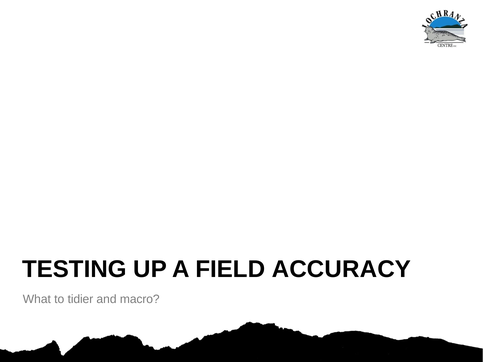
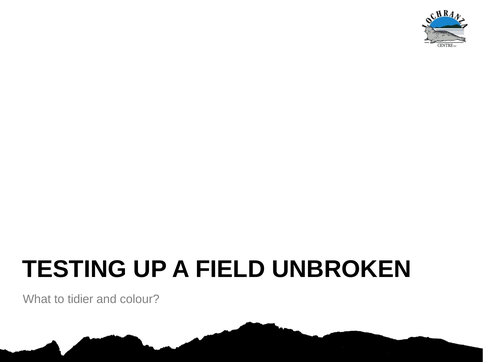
ACCURACY: ACCURACY -> UNBROKEN (342, 269)
macro: macro -> colour (140, 299)
